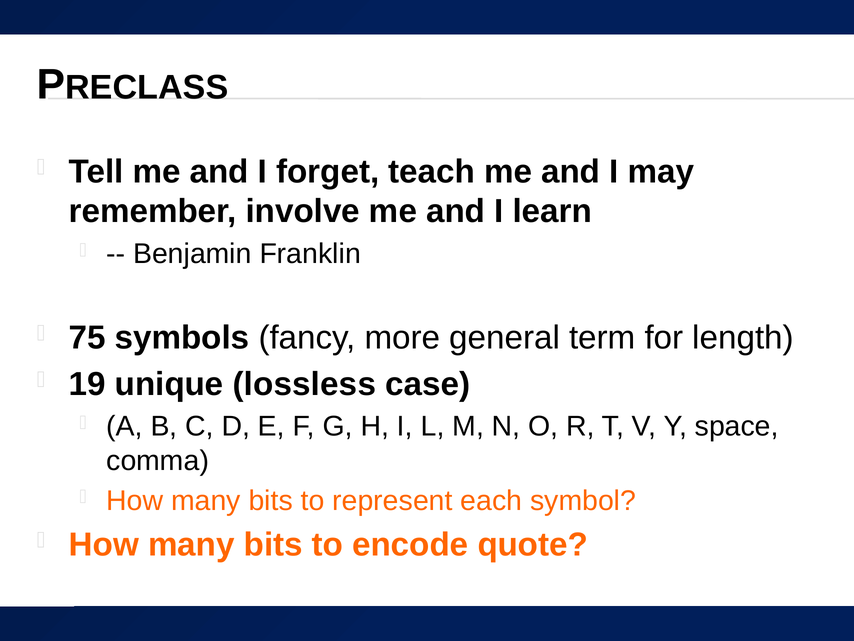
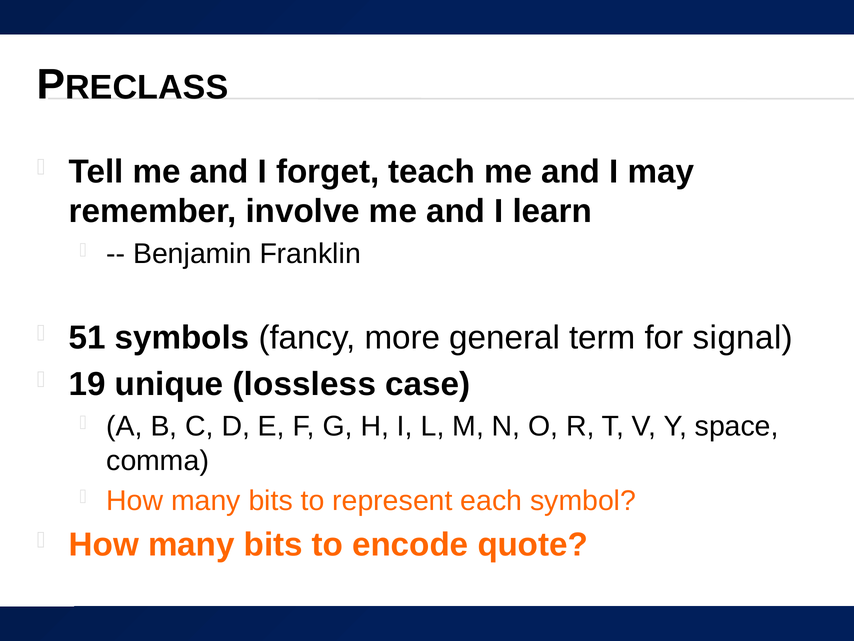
75: 75 -> 51 (87, 337)
length: length -> signal (743, 337)
